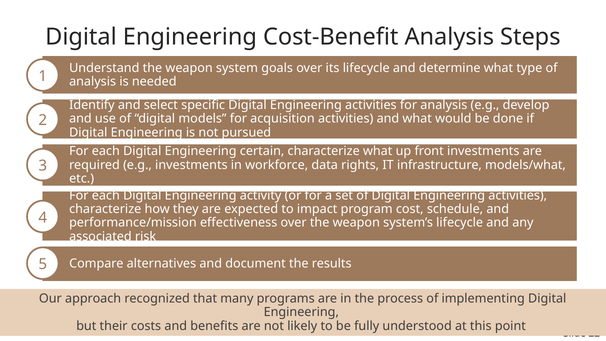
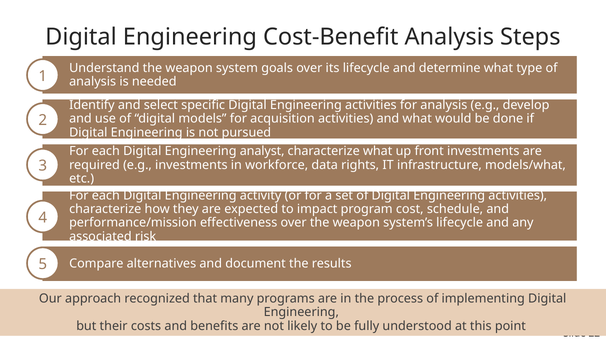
certain: certain -> analyst (262, 151)
